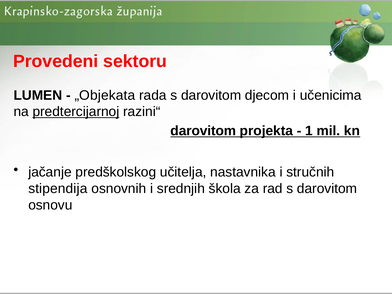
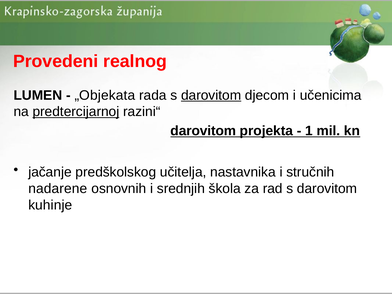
sektoru: sektoru -> realnog (135, 61)
darovitom underline: none -> present (211, 95)
stipendija: stipendija -> nadarene (58, 189)
osnovu: osnovu -> kuhinje (50, 205)
